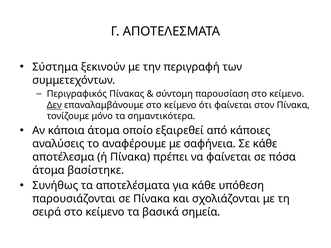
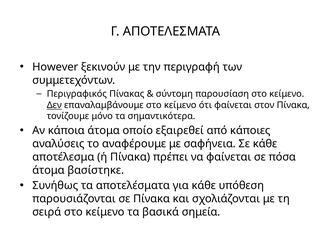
Σύστημα: Σύστημα -> However (55, 67)
